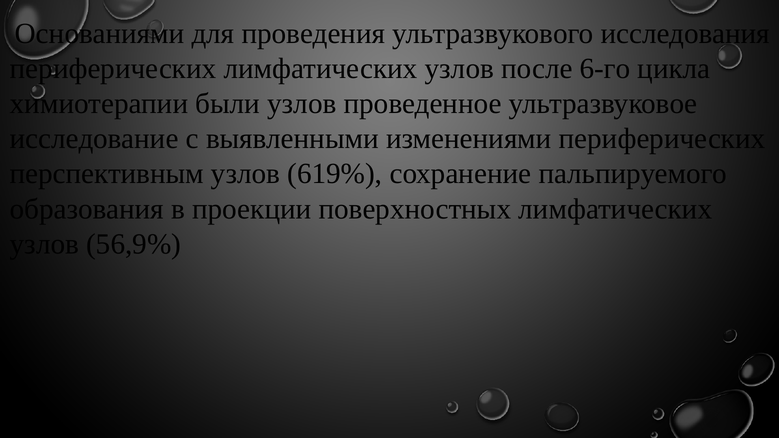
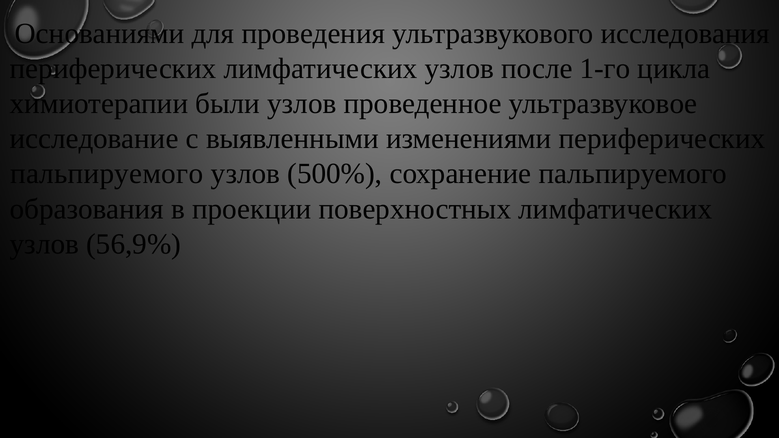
6-го: 6-го -> 1-го (605, 69)
перспективным: перспективным -> пальпируемого (107, 174)
619%: 619% -> 500% (335, 174)
